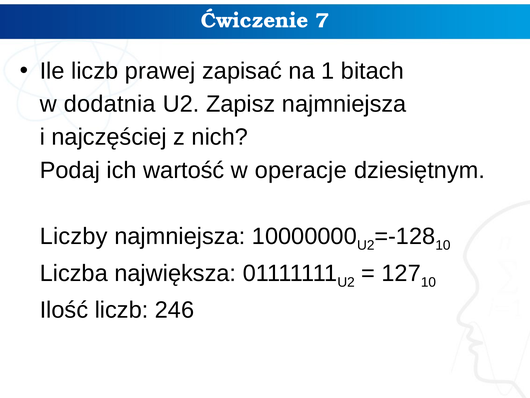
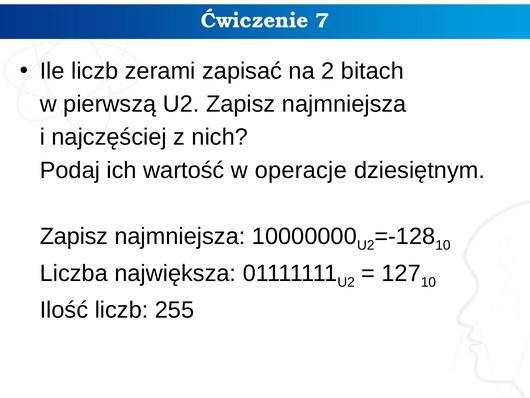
prawej: prawej -> zerami (160, 71)
1: 1 -> 2 (328, 71)
dodatnia: dodatnia -> pierwszą (110, 104)
Liczby: Liczby -> Zapisz (74, 236)
246: 246 -> 255 (175, 310)
